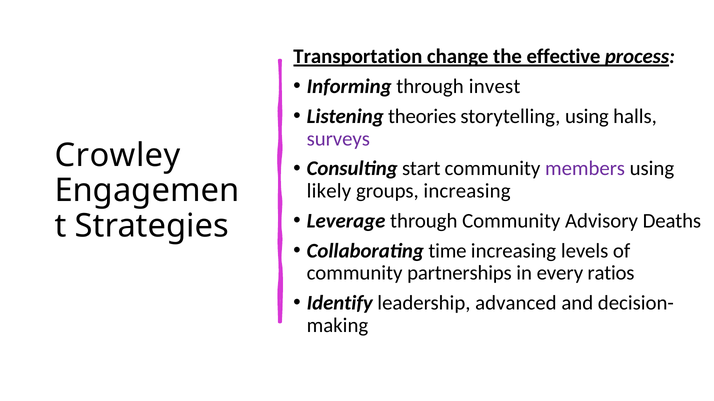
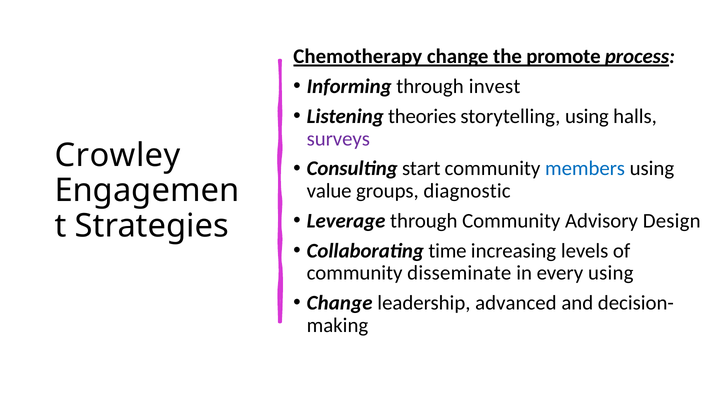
Transportation: Transportation -> Chemotherapy (358, 57)
effective: effective -> promote (563, 57)
members colour: purple -> blue (585, 169)
likely: likely -> value (329, 191)
groups increasing: increasing -> diagnostic (467, 191)
Deaths: Deaths -> Design (672, 221)
partnerships: partnerships -> disseminate (459, 273)
every ratios: ratios -> using (611, 273)
Identify: Identify -> Change (340, 303)
